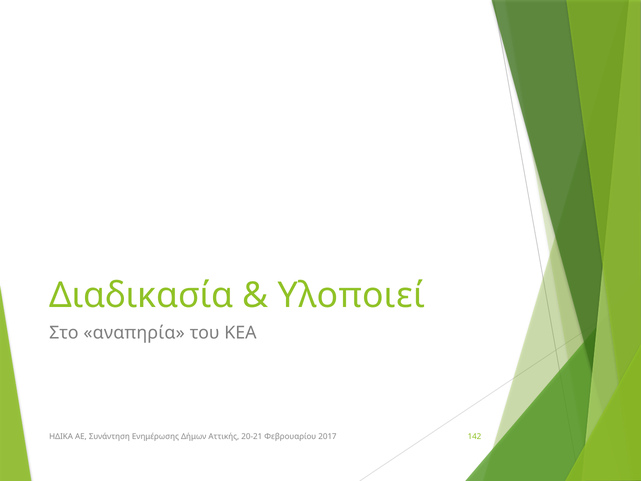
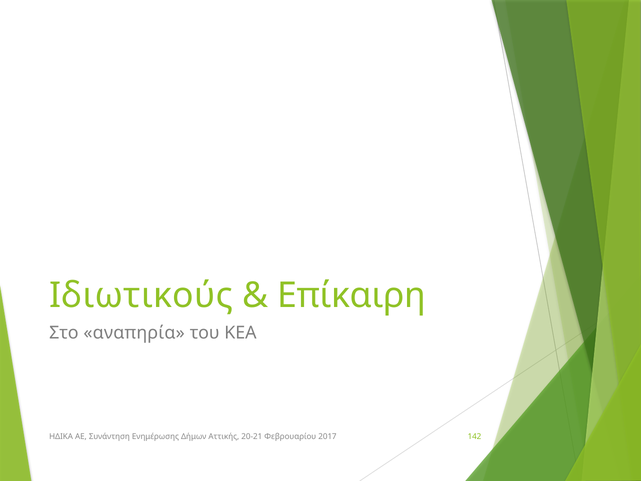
Διαδικασία: Διαδικασία -> Ιδιωτικούς (141, 295)
Υλοποιεί: Υλοποιεί -> Επίκαιρη (352, 295)
